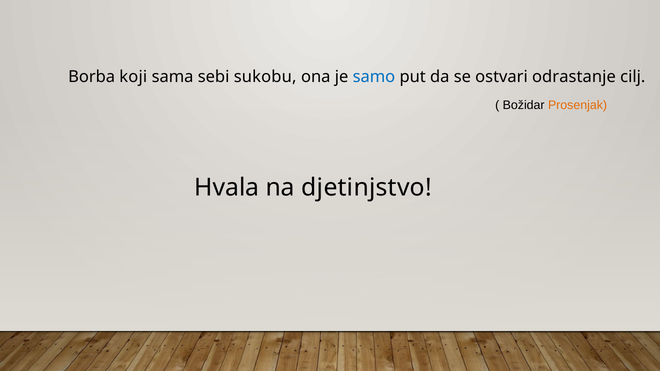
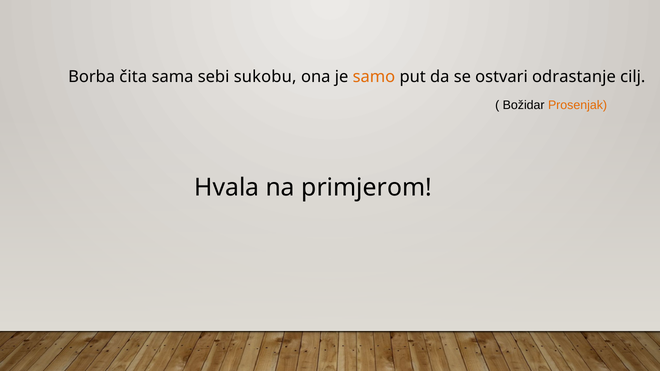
koji: koji -> čita (133, 77)
samo colour: blue -> orange (374, 77)
djetinjstvo: djetinjstvo -> primjerom (367, 188)
